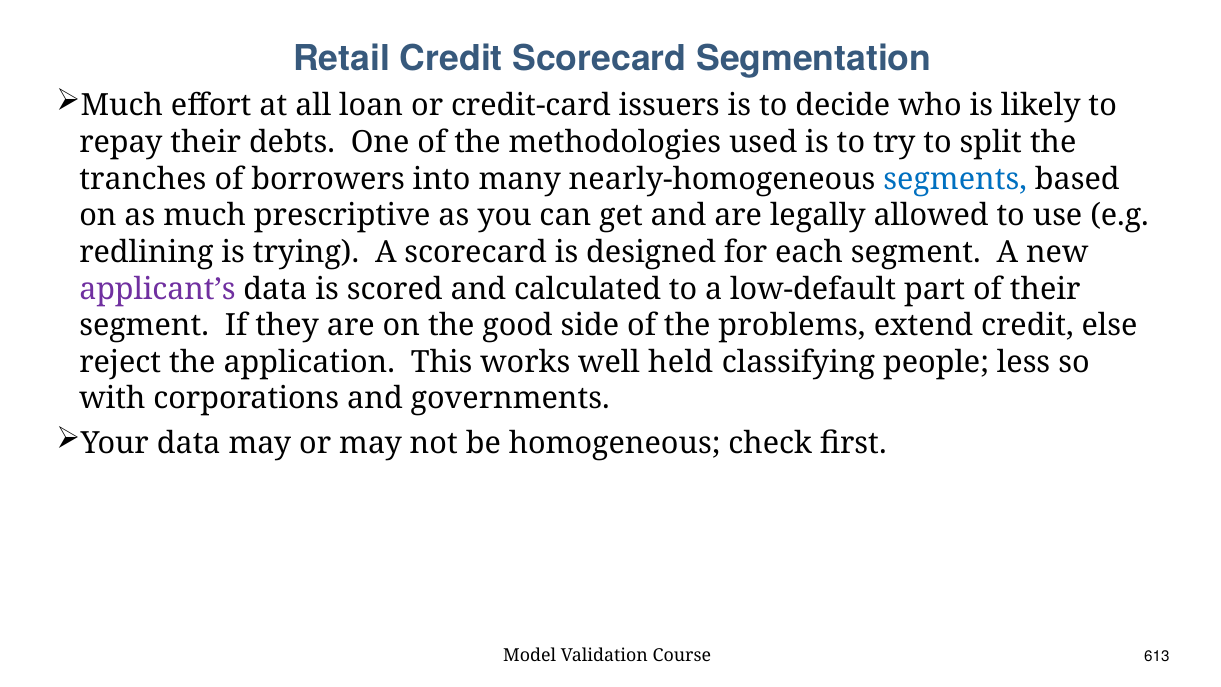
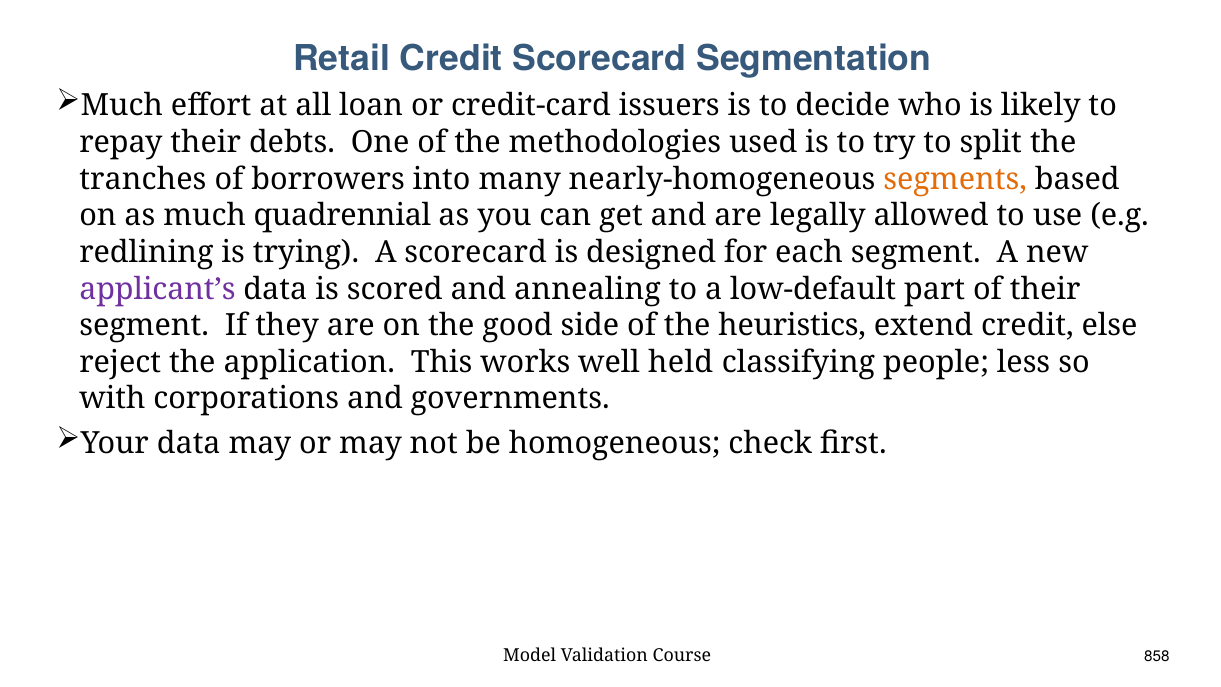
segments colour: blue -> orange (955, 179)
prescriptive: prescriptive -> quadrennial (342, 216)
calculated: calculated -> annealing (587, 289)
problems: problems -> heuristics (792, 326)
613: 613 -> 858 (1157, 656)
